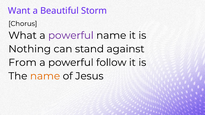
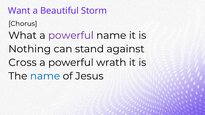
From: From -> Cross (23, 63)
follow: follow -> wrath (111, 63)
name colour: orange -> blue (45, 76)
